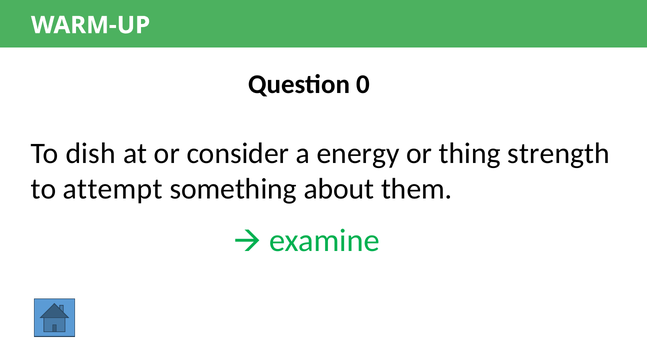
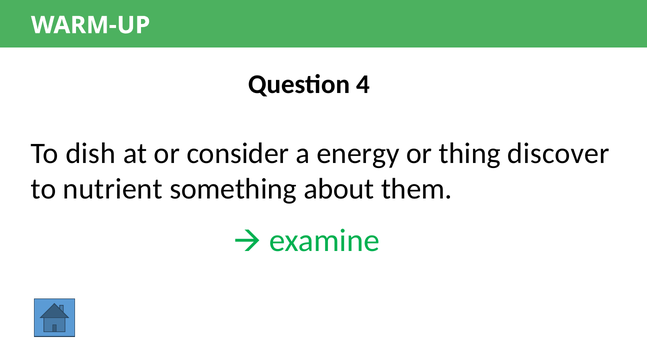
0: 0 -> 4 (363, 84)
strength: strength -> discover (559, 154)
attempt: attempt -> nutrient (113, 189)
